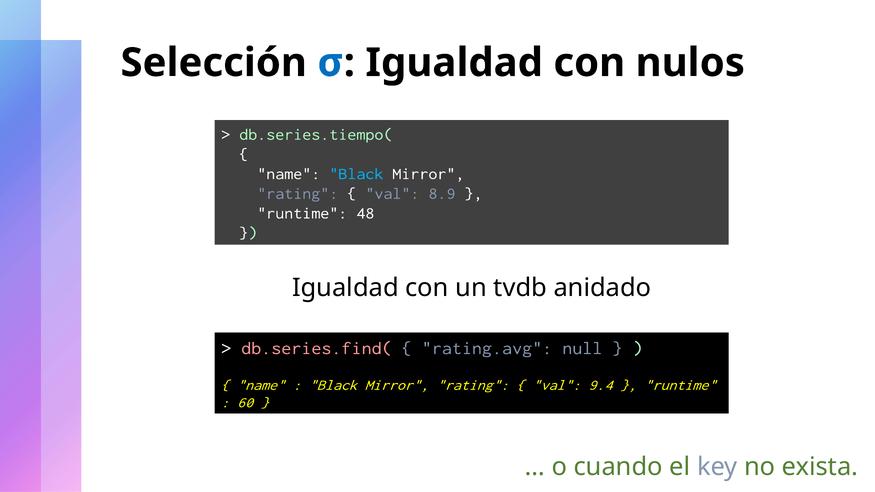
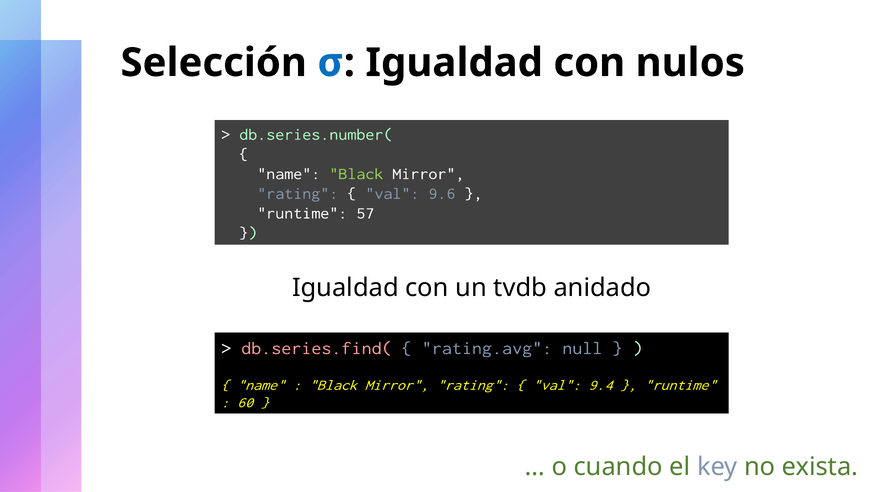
db.series.tiempo(: db.series.tiempo( -> db.series.number( (316, 134)
Black colour: light blue -> light green (356, 174)
8.9: 8.9 -> 9.6 (442, 193)
48: 48 -> 57 (365, 213)
